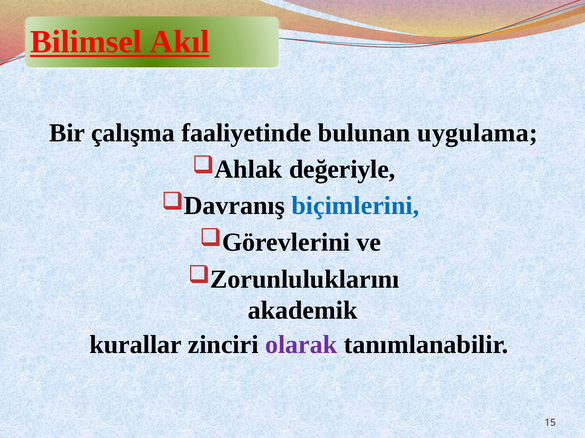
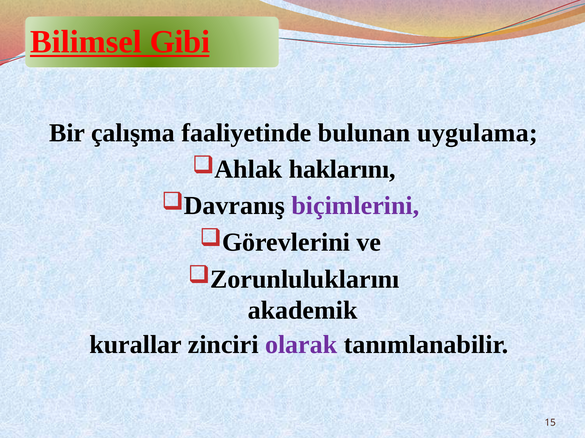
Akıl: Akıl -> Gibi (180, 42)
değeriyle: değeriyle -> haklarını (342, 170)
biçimlerini colour: blue -> purple (355, 206)
